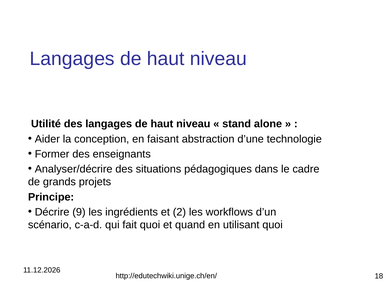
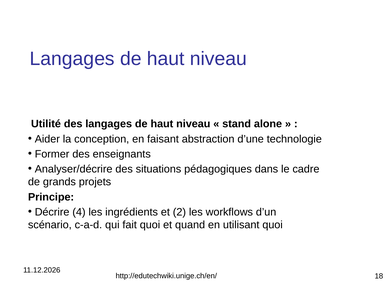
9: 9 -> 4 (79, 212)
